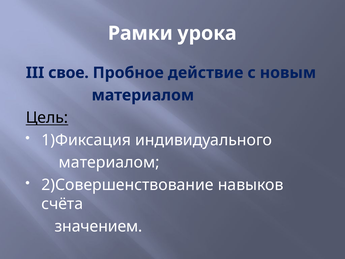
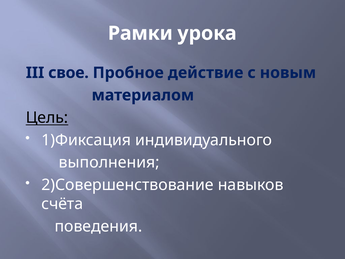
материалом: материалом -> выполнения (109, 162)
значением: значением -> поведения (98, 226)
